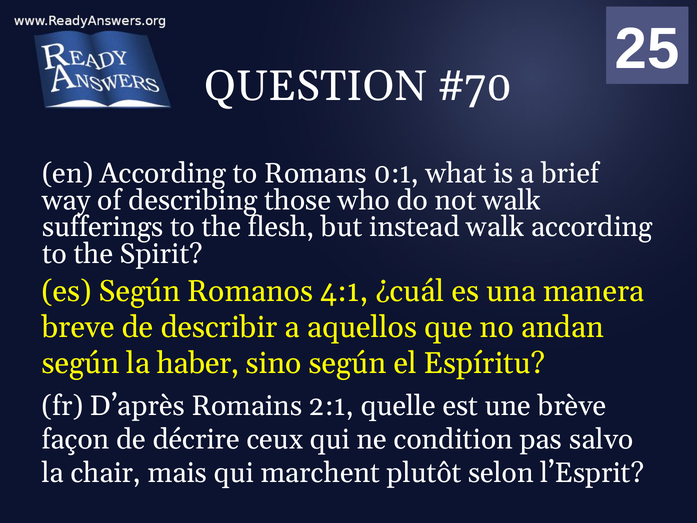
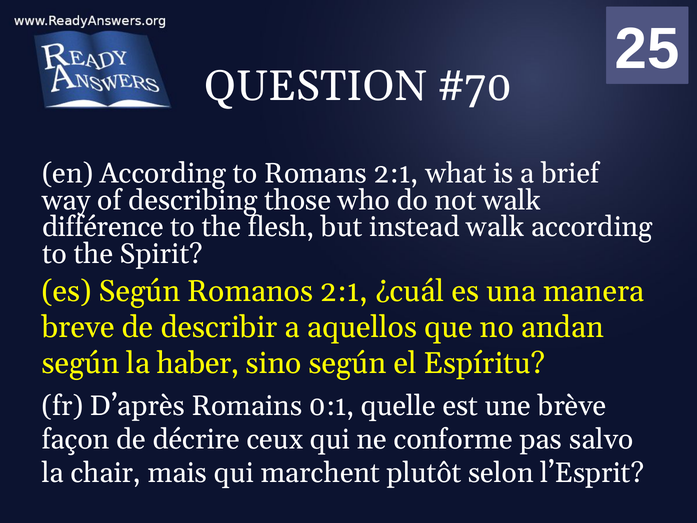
Romans 0:1: 0:1 -> 2:1 (396, 173)
sufferings: sufferings -> différence (103, 227)
Romanos 4:1: 4:1 -> 2:1 (344, 291)
2:1: 2:1 -> 0:1 (332, 406)
condition: condition -> conforme (453, 439)
